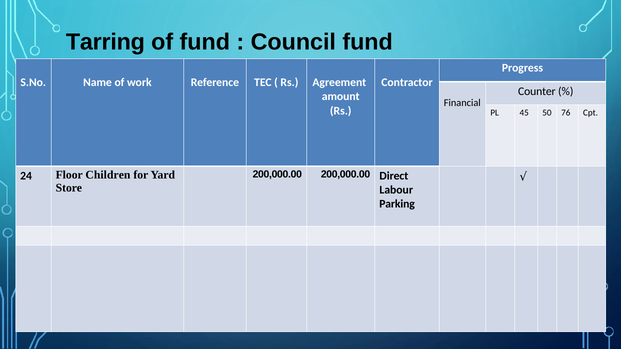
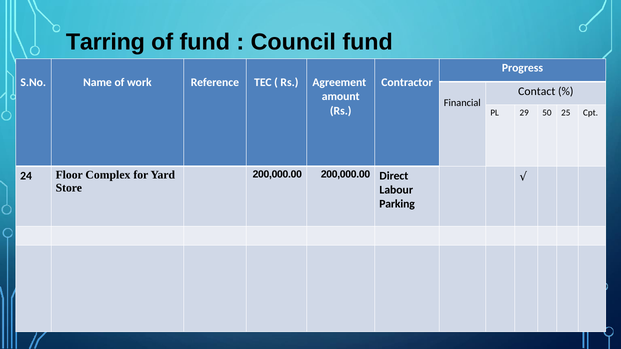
Counter: Counter -> Contact (537, 91)
45: 45 -> 29 (524, 113)
76: 76 -> 25 (566, 113)
Children: Children -> Complex (108, 175)
